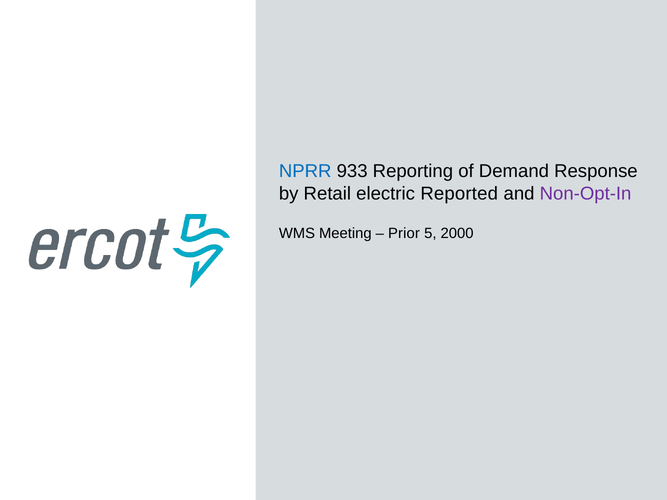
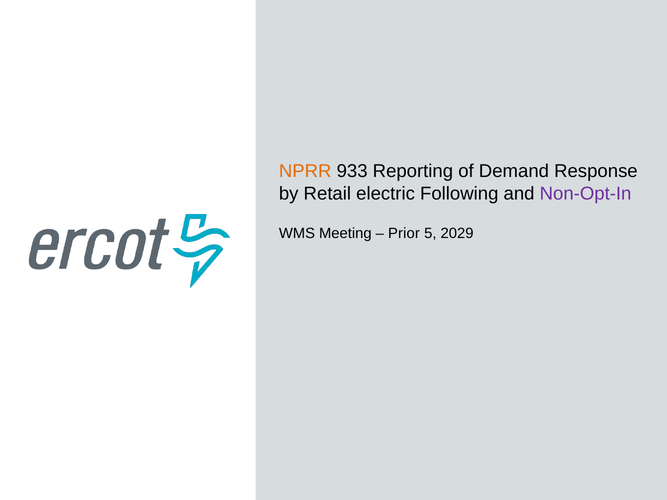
NPRR colour: blue -> orange (305, 171)
Reported: Reported -> Following (459, 194)
2000: 2000 -> 2029 (457, 233)
